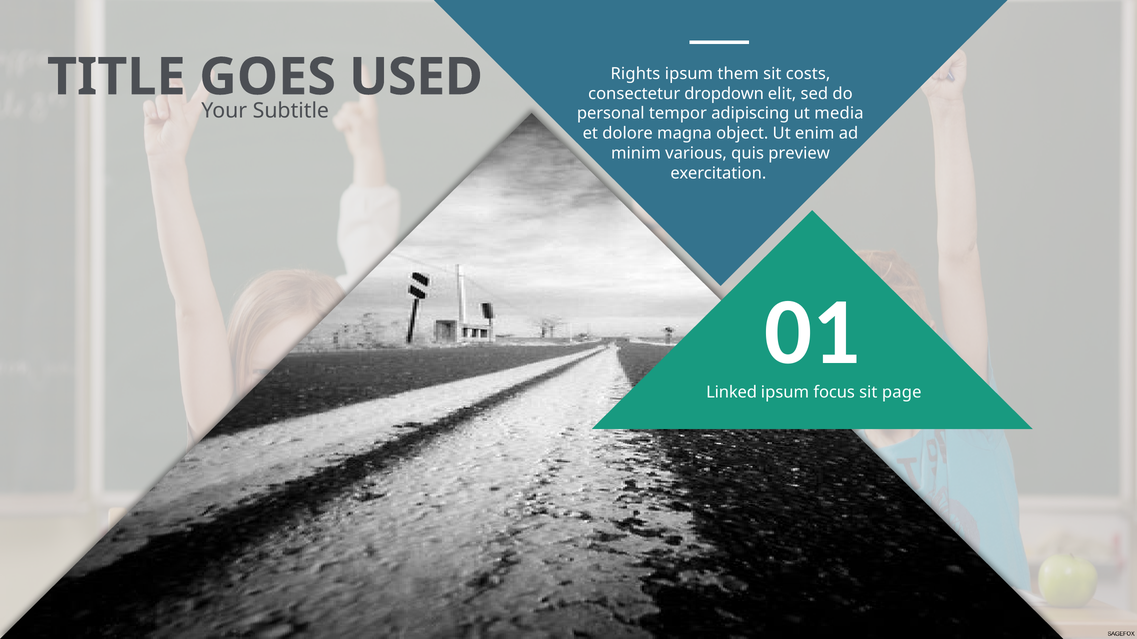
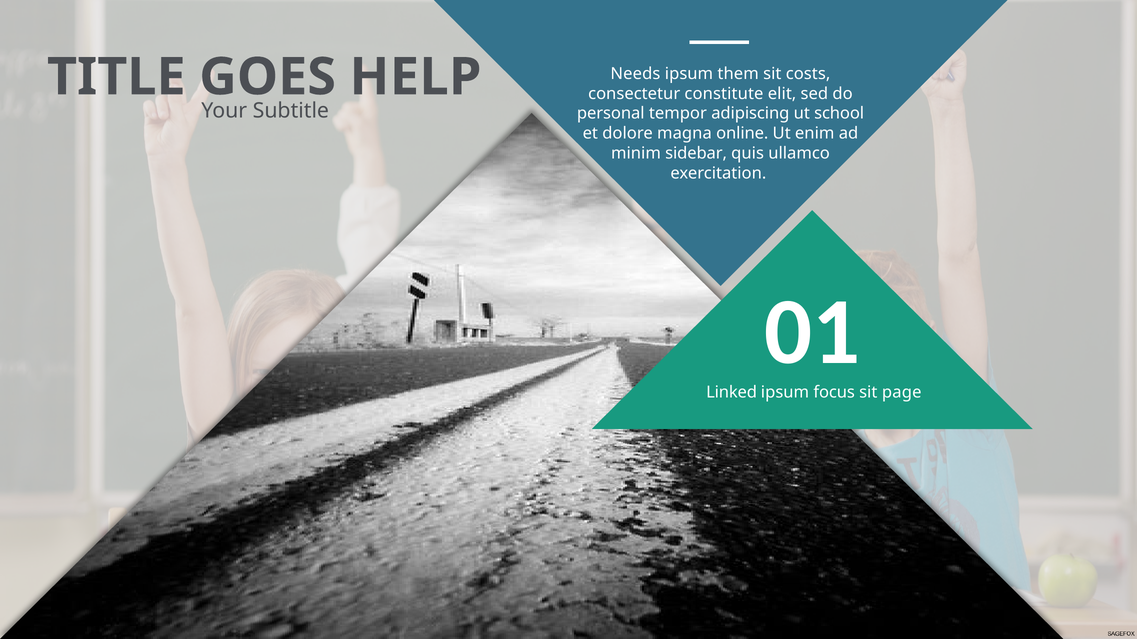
USED: USED -> HELP (415, 77)
Rights: Rights -> Needs (635, 74)
dropdown: dropdown -> constitute (724, 94)
media: media -> school (839, 114)
object: object -> online (742, 134)
various: various -> sidebar (696, 153)
preview: preview -> ullamco (799, 153)
